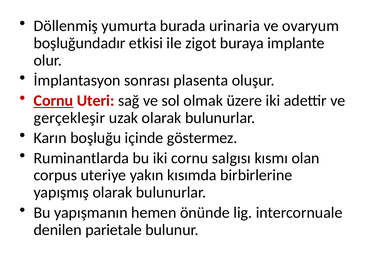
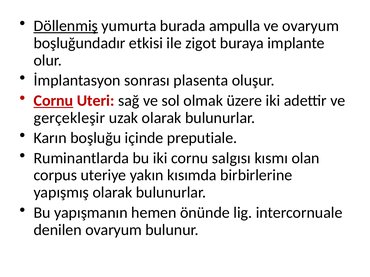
Döllenmiş underline: none -> present (66, 26)
urinaria: urinaria -> ampulla (235, 26)
göstermez: göstermez -> preputiale (202, 138)
denilen parietale: parietale -> ovaryum (114, 230)
